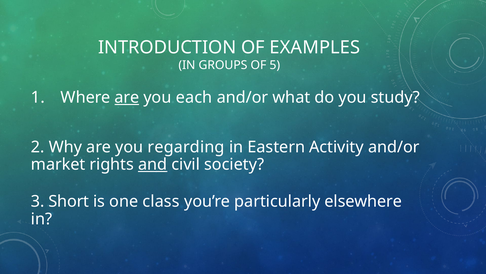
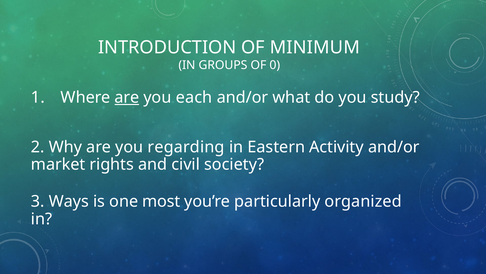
EXAMPLES: EXAMPLES -> MINIMUM (315, 47)
5: 5 -> 0 (275, 65)
and underline: present -> none (153, 164)
Short: Short -> Ways (69, 201)
class: class -> most (161, 201)
elsewhere: elsewhere -> organized (363, 201)
